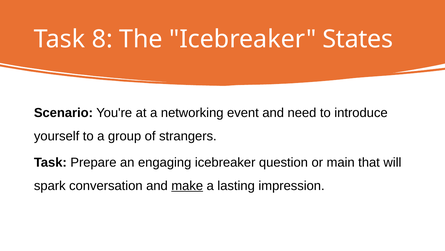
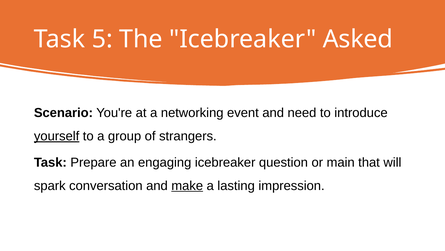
8: 8 -> 5 (102, 39)
States: States -> Asked (358, 39)
yourself underline: none -> present (57, 136)
